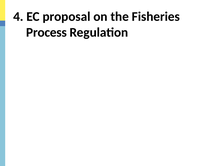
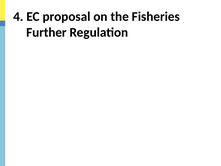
Process: Process -> Further (46, 32)
